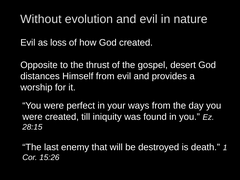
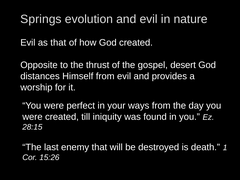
Without: Without -> Springs (41, 19)
as loss: loss -> that (58, 43)
